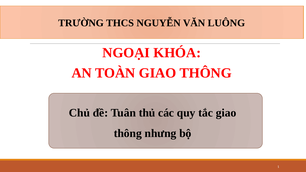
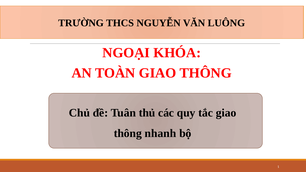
nhưng: nhưng -> nhanh (161, 134)
